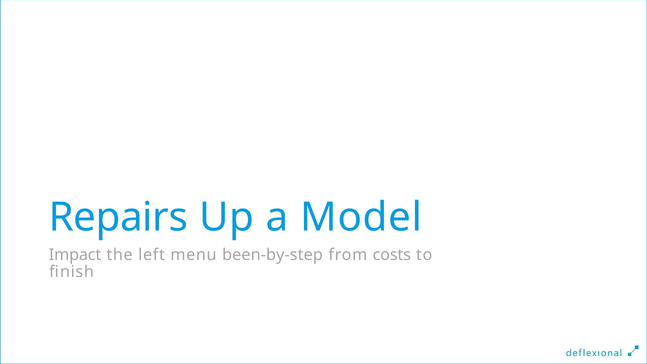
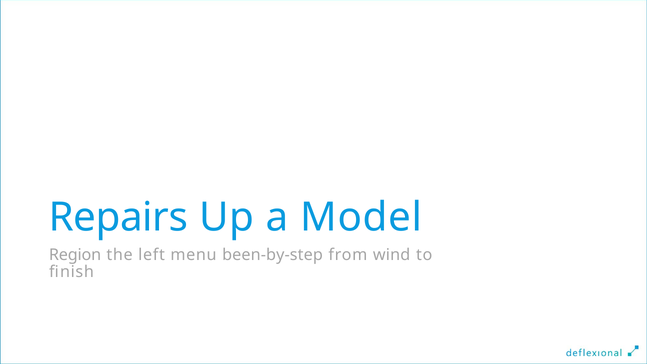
Impact: Impact -> Region (75, 255)
costs: costs -> wind (392, 255)
